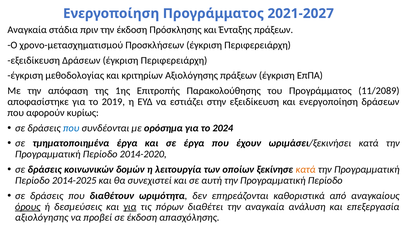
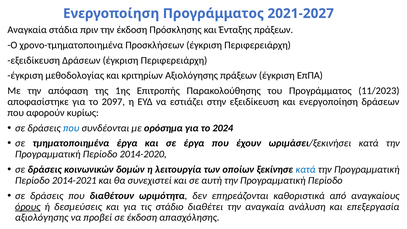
χρονο-μετασχηματισμού: χρονο-μετασχηματισμού -> χρονο-τμηματοποιημένα (71, 45)
11/2089: 11/2089 -> 11/2023 (379, 91)
2019: 2019 -> 2097 (113, 102)
κατά colour: orange -> blue (306, 169)
2014-2025: 2014-2025 -> 2014-2021 (74, 180)
για underline: present -> none (130, 207)
πόρων: πόρων -> στάδιο (170, 207)
